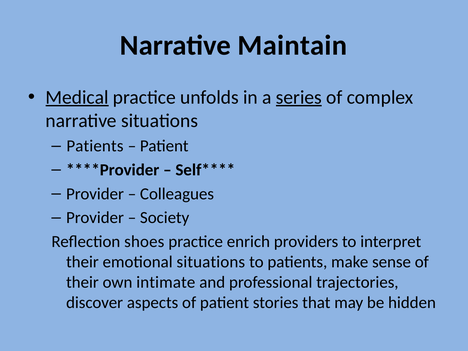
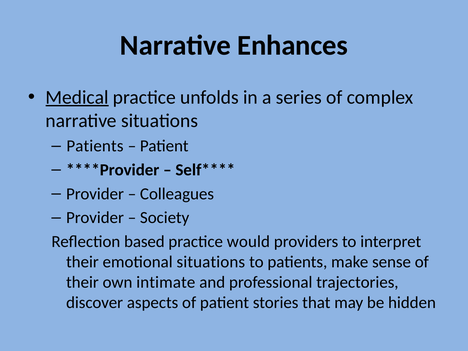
Maintain: Maintain -> Enhances (293, 45)
series underline: present -> none (299, 97)
shoes: shoes -> based (144, 242)
enrich: enrich -> would (248, 242)
